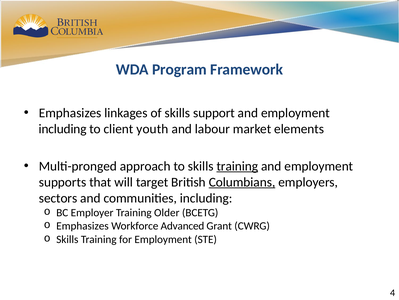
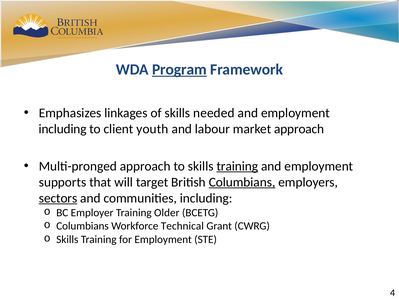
Program underline: none -> present (179, 69)
support: support -> needed (214, 113)
market elements: elements -> approach (299, 129)
sectors underline: none -> present (58, 198)
Emphasizes: Emphasizes -> Columbians (83, 225)
Advanced: Advanced -> Technical (182, 225)
